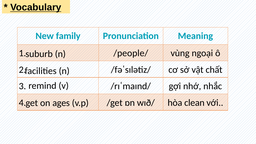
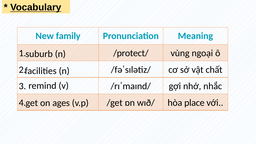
/people/: /people/ -> /protect/ (131, 53)
clean: clean -> place (194, 103)
